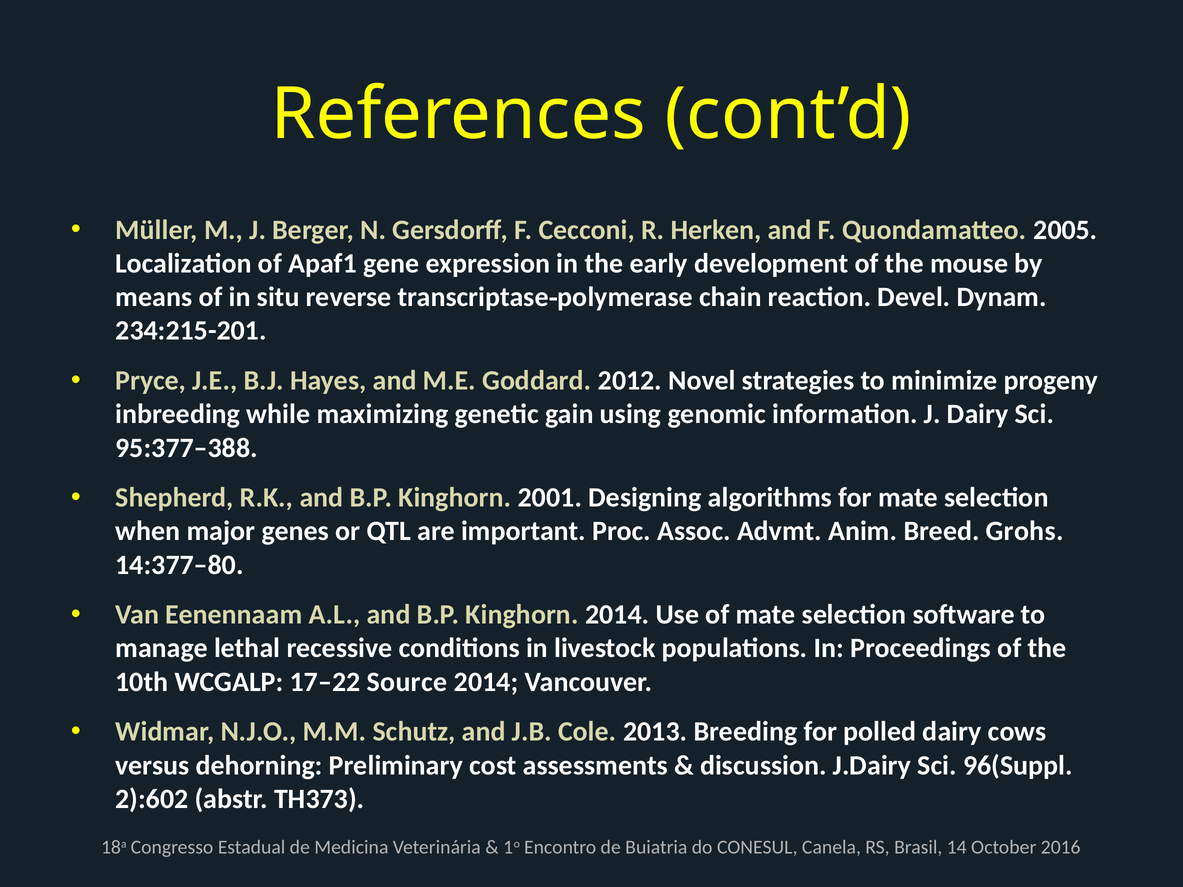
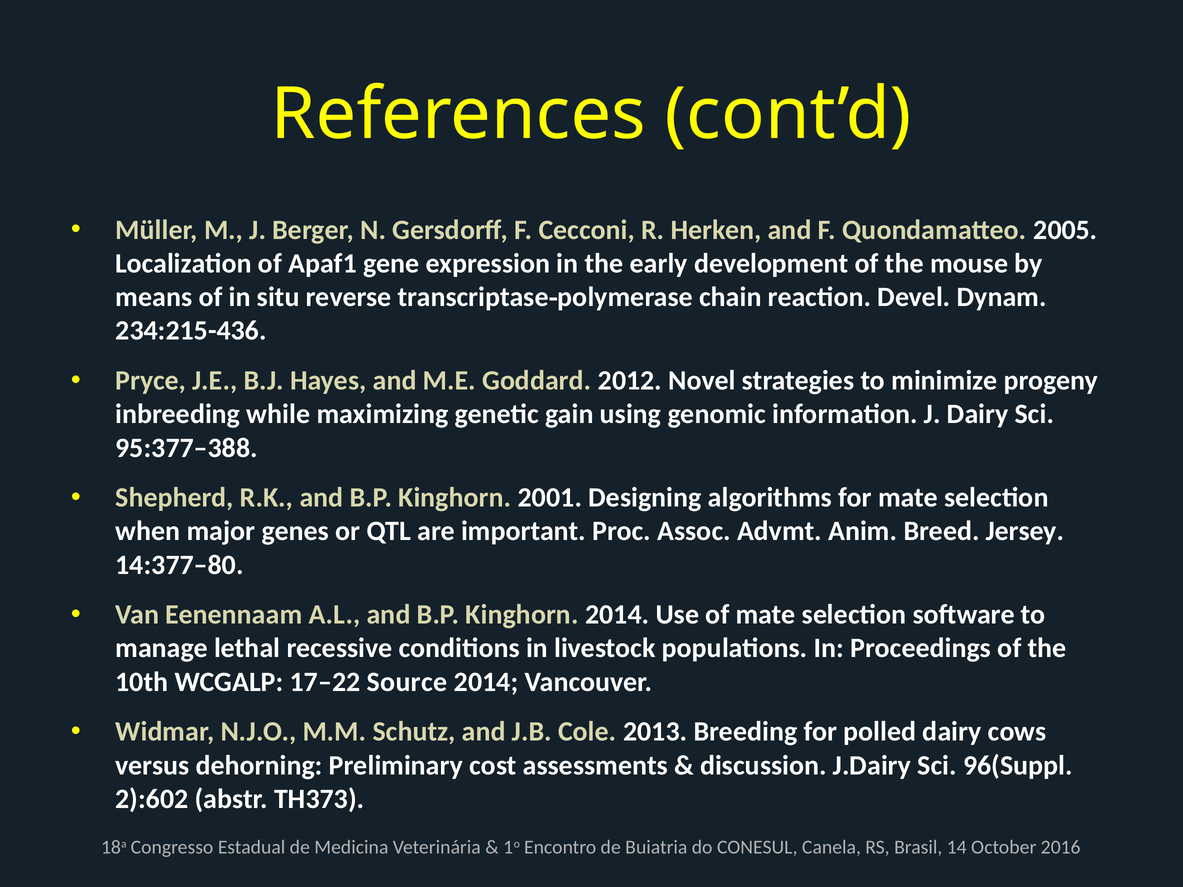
234:215-201: 234:215-201 -> 234:215-436 (191, 331)
Grohs: Grohs -> Jersey (1025, 531)
